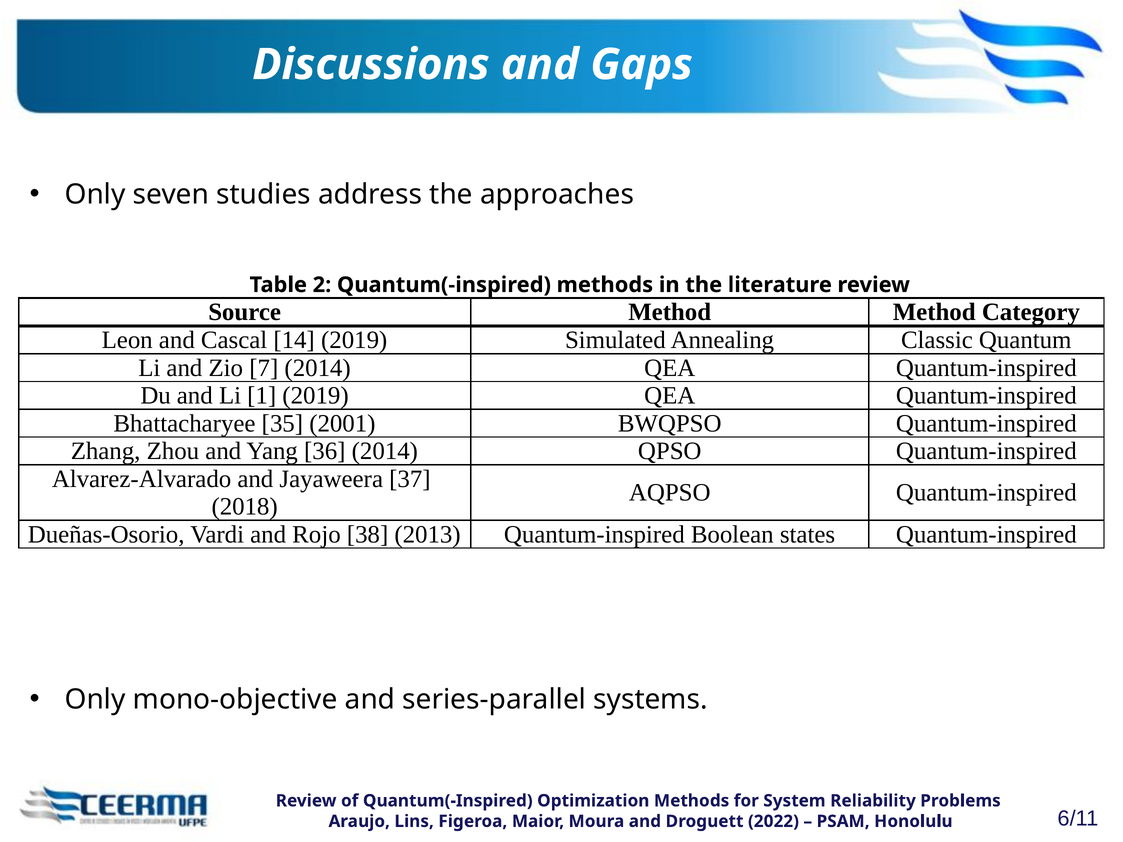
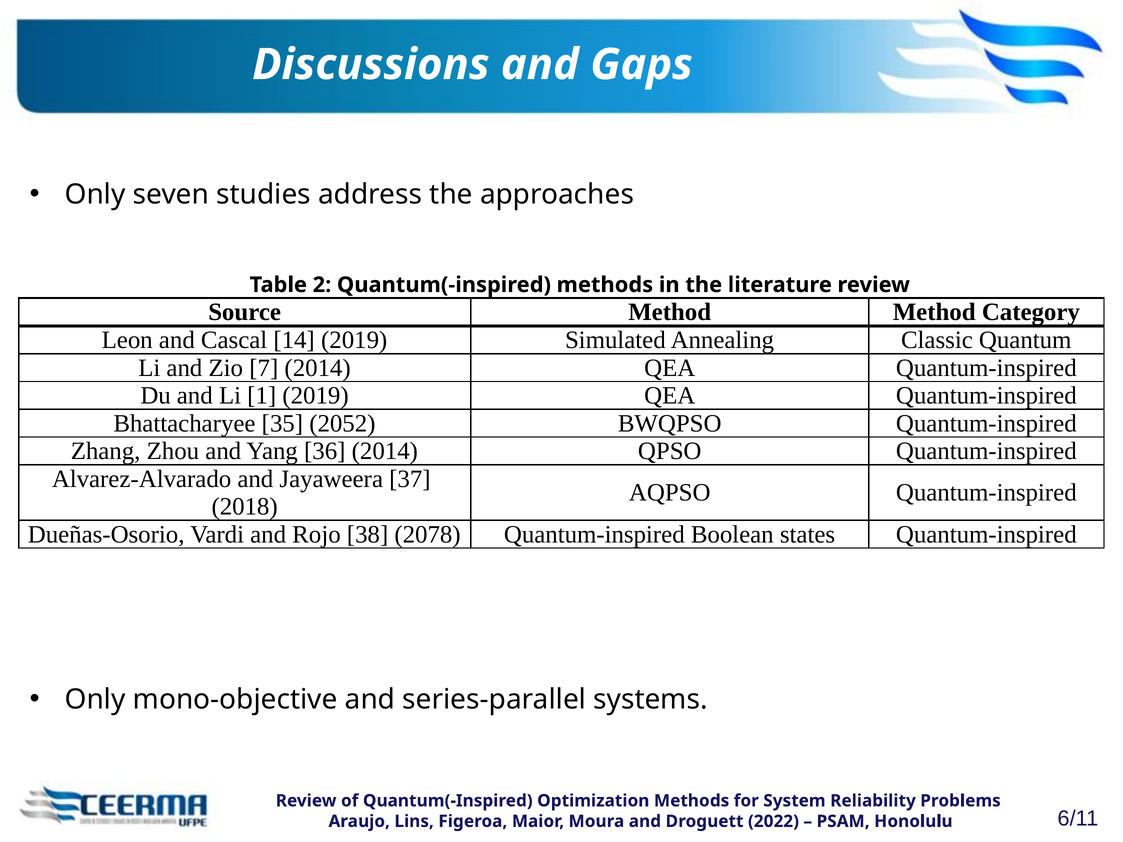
2001: 2001 -> 2052 (342, 423)
2013: 2013 -> 2078 (428, 534)
